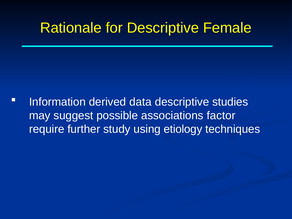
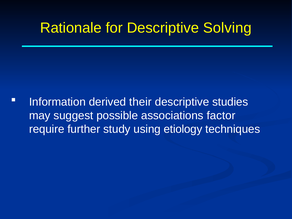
Female: Female -> Solving (227, 28)
data: data -> their (140, 102)
